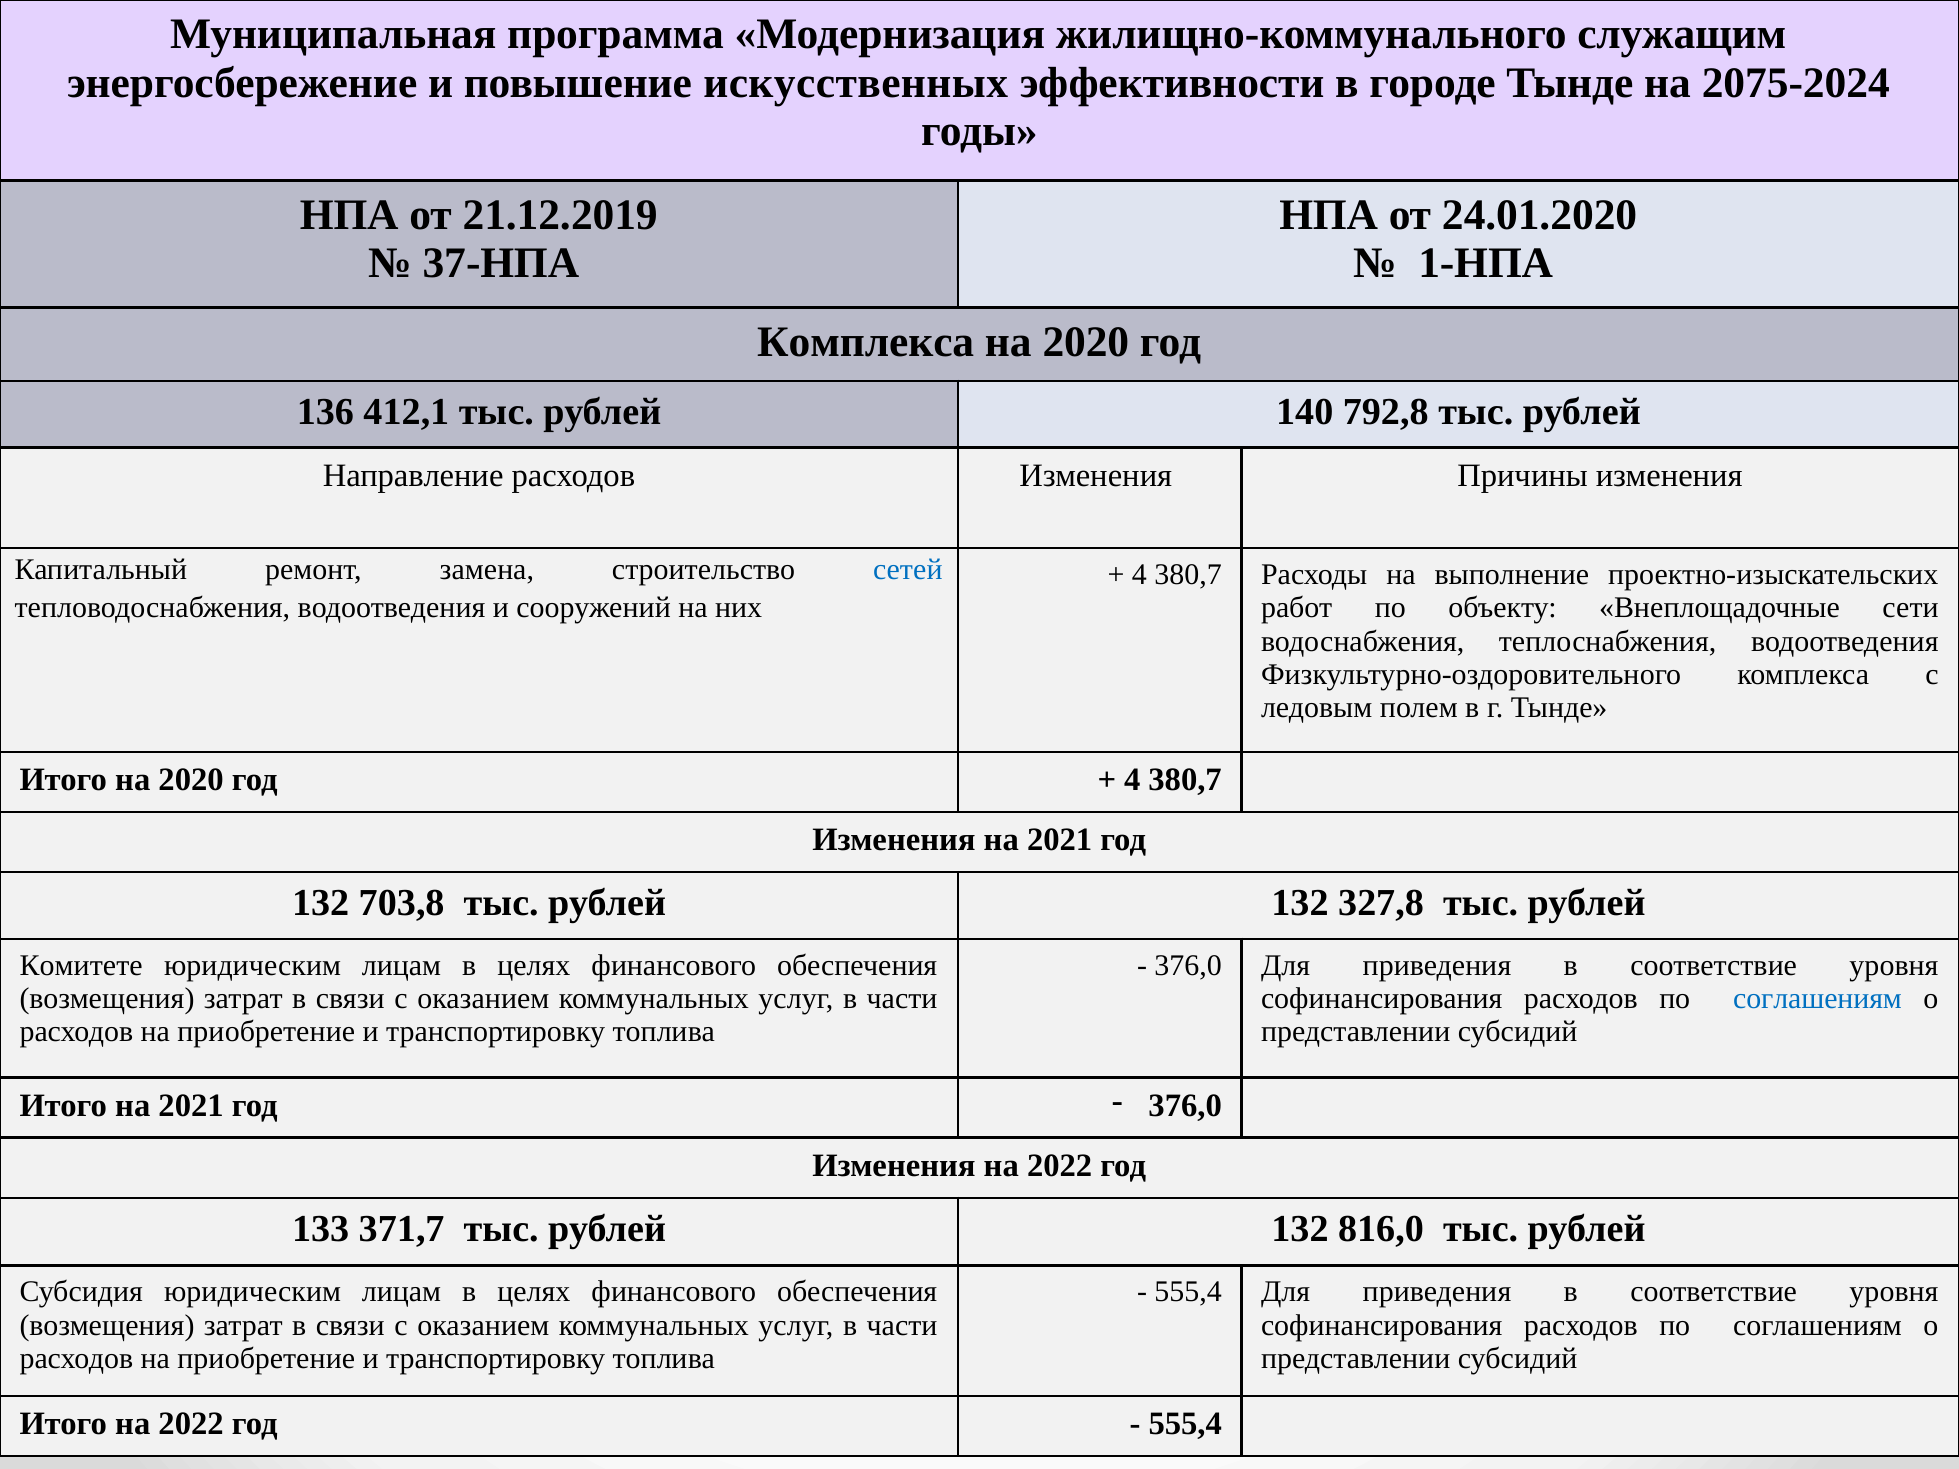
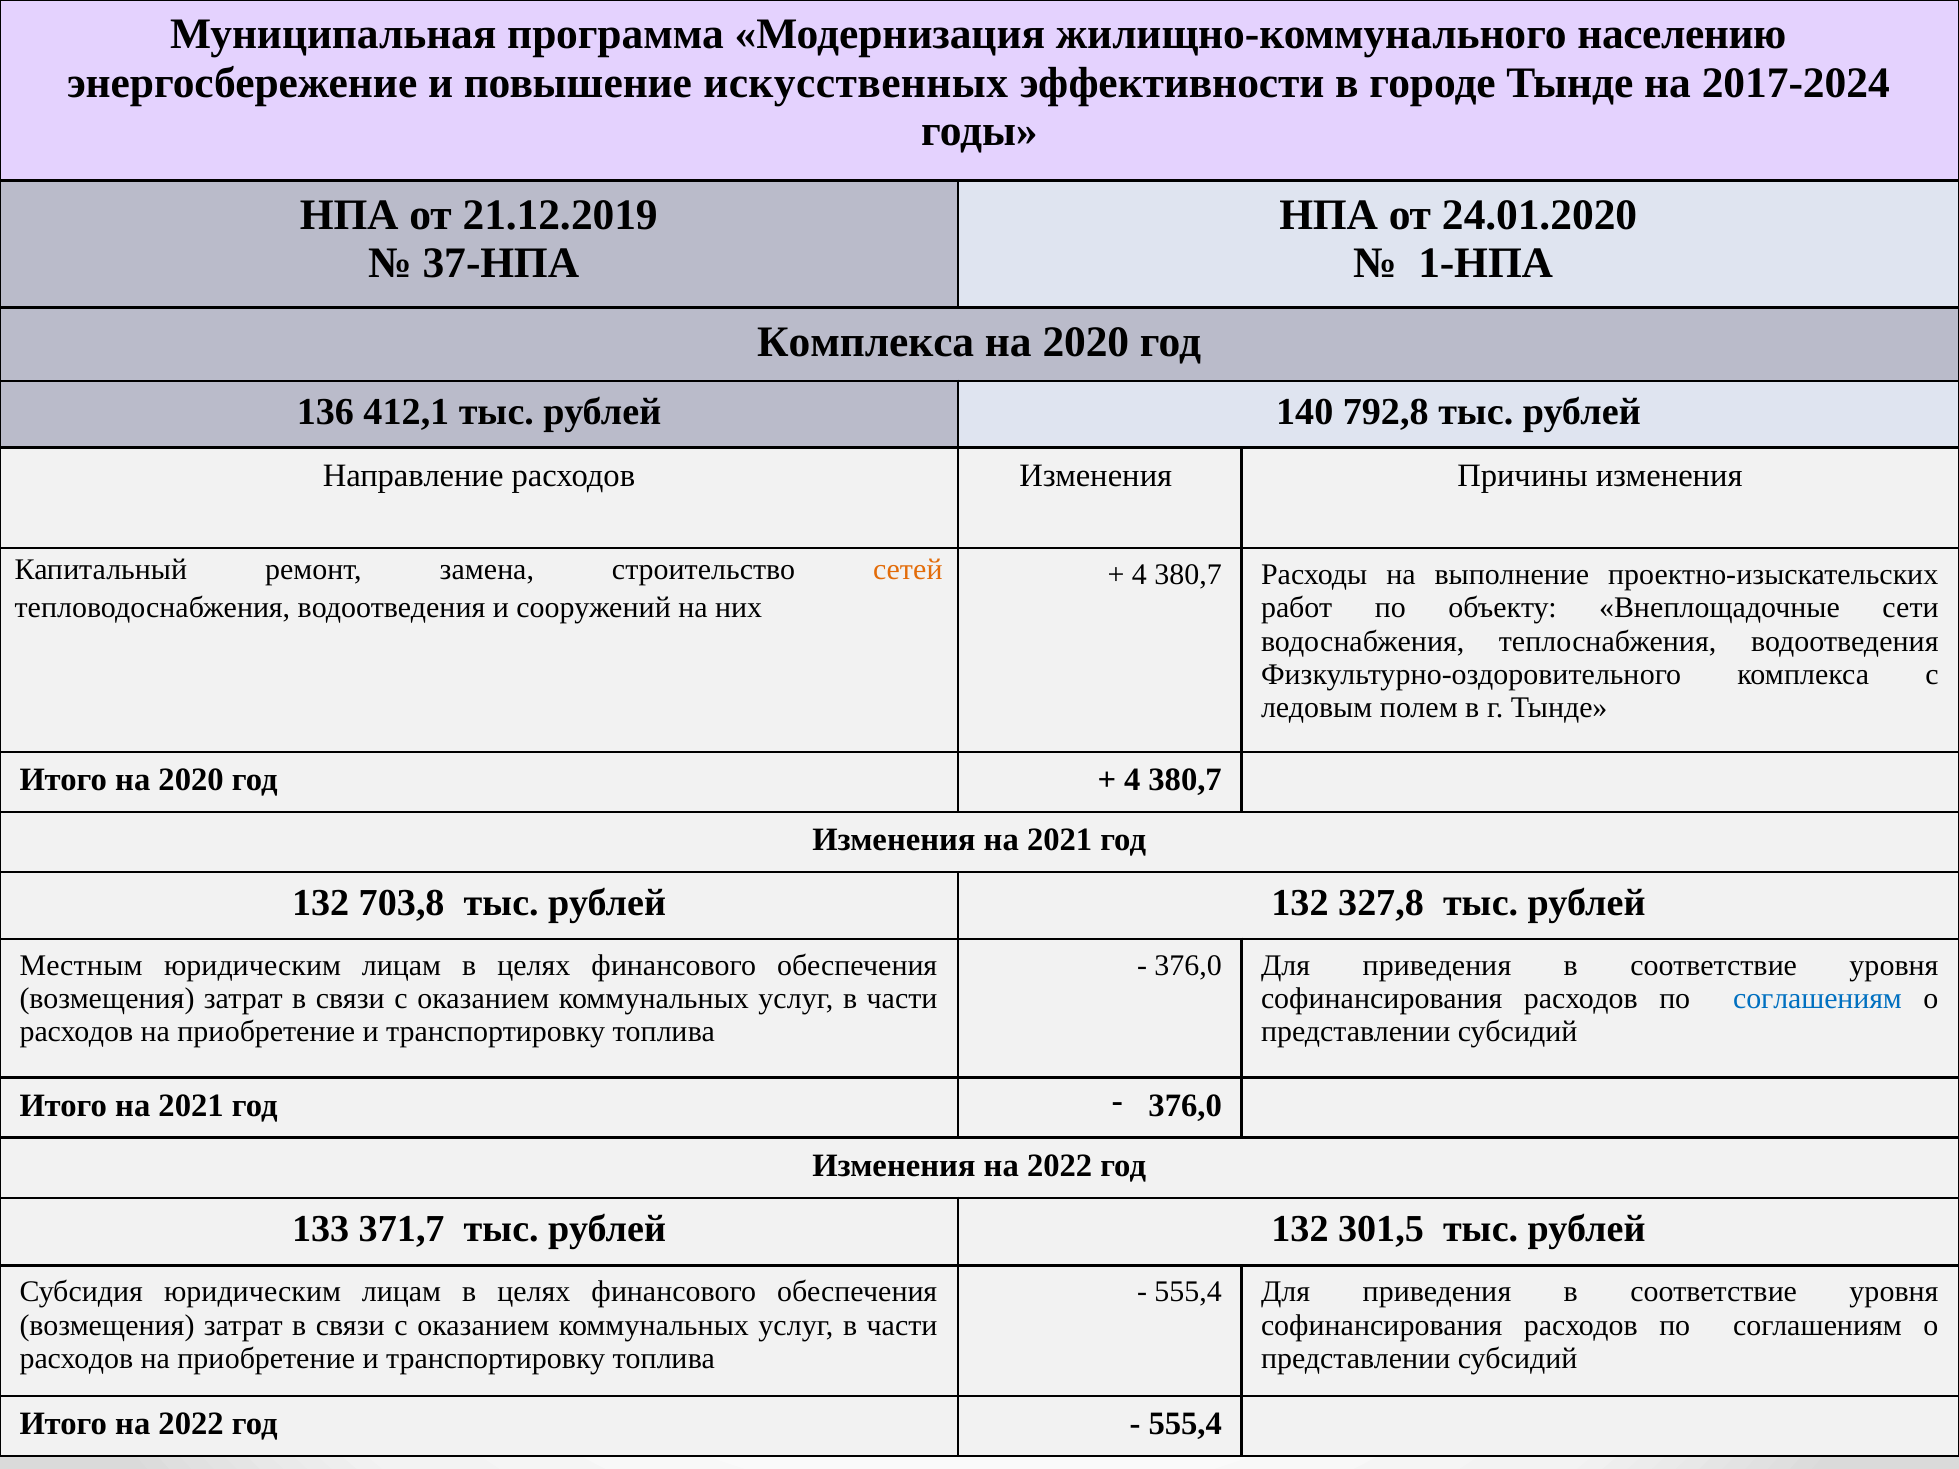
служащим: служащим -> населению (1682, 34)
2075-2024: 2075-2024 -> 2017-2024 (1796, 83)
сетей colour: blue -> orange (908, 570)
Комитете: Комитете -> Местным (81, 966)
816,0: 816,0 -> 301,5 (1381, 1229)
